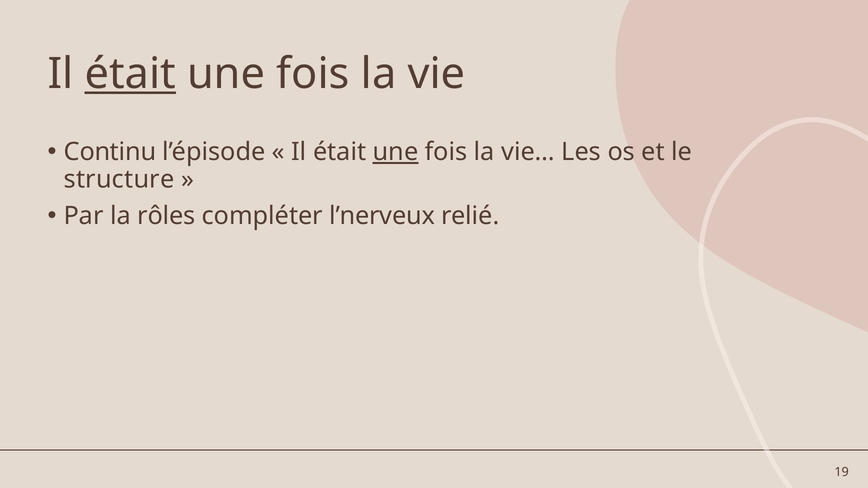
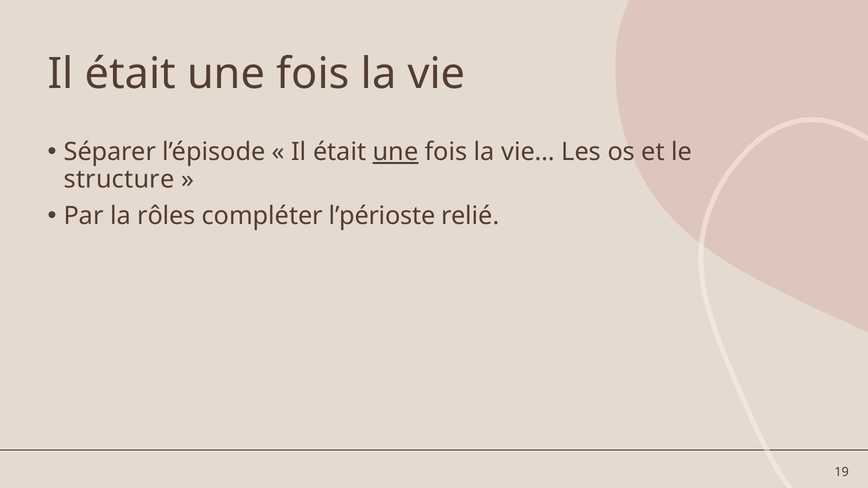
était underline: present -> none (130, 74)
Continu: Continu -> Séparer (110, 152)
l’nerveux: l’nerveux -> l’périoste (382, 216)
